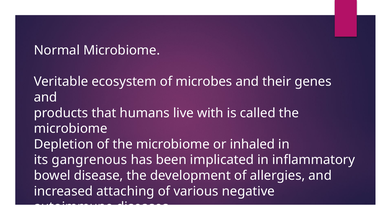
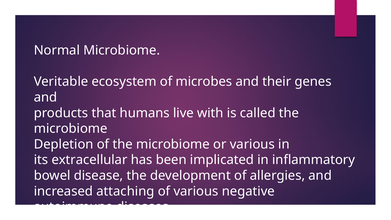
or inhaled: inhaled -> various (252, 144)
gangrenous: gangrenous -> extracellular (89, 160)
